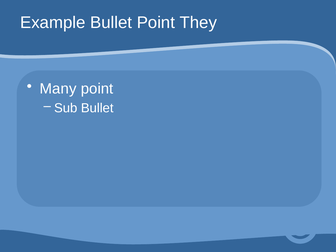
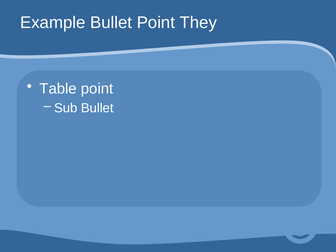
Many: Many -> Table (58, 89)
